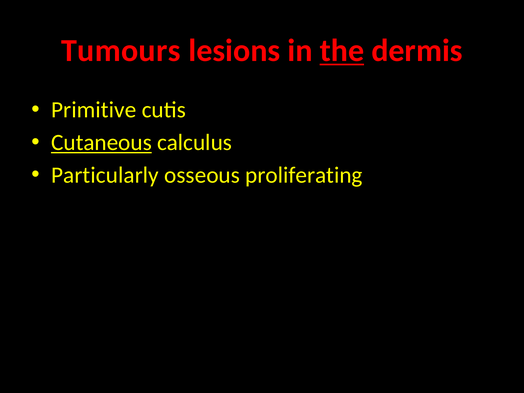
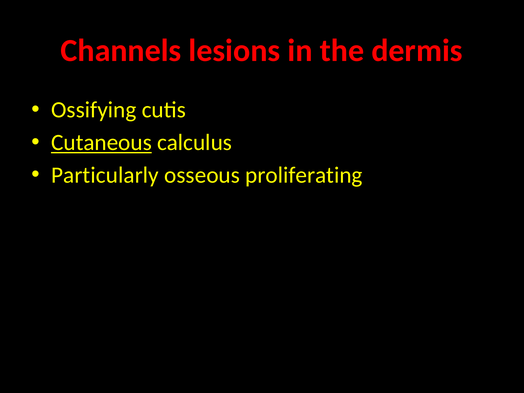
Tumours: Tumours -> Channels (121, 51)
the underline: present -> none (342, 51)
Primitive: Primitive -> Ossifying (94, 110)
